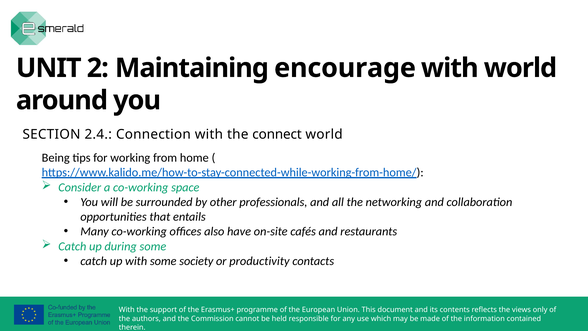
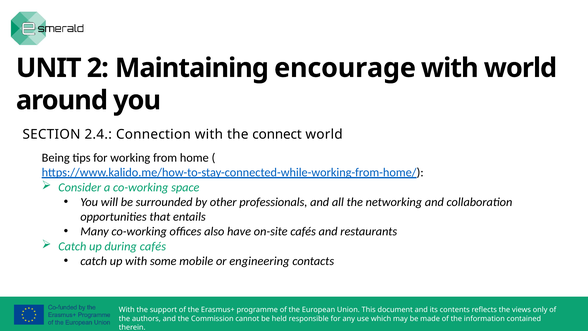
during some: some -> cafés (153, 246)
society: society -> mobile (196, 261)
productivity: productivity -> engineering (259, 261)
